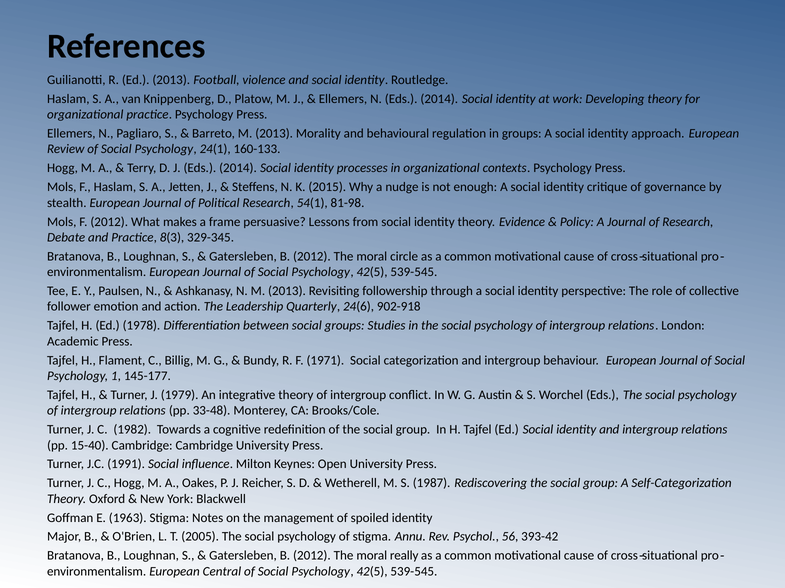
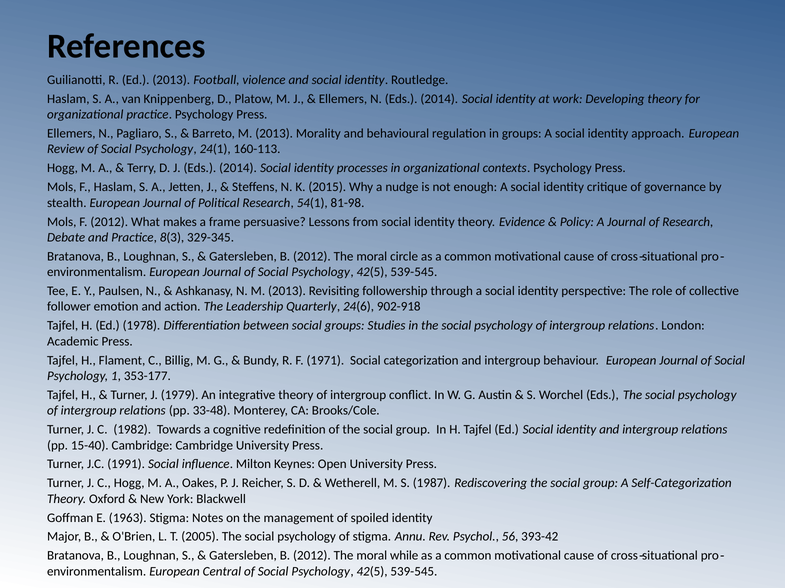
160-133: 160-133 -> 160-113 (257, 149)
145-177: 145-177 -> 353-177 (147, 376)
really: really -> while (404, 556)
